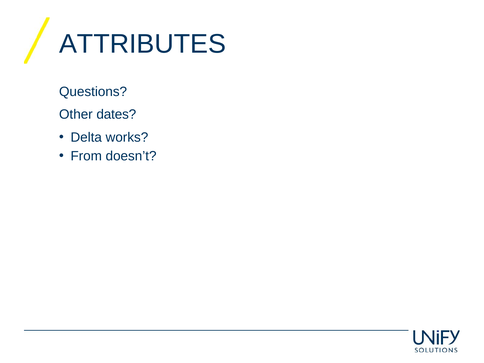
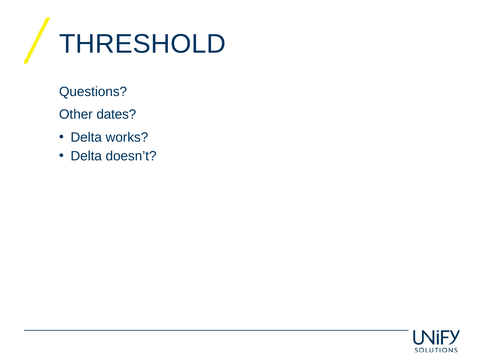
ATTRIBUTES: ATTRIBUTES -> THRESHOLD (143, 44)
From: From -> Delta (86, 156)
